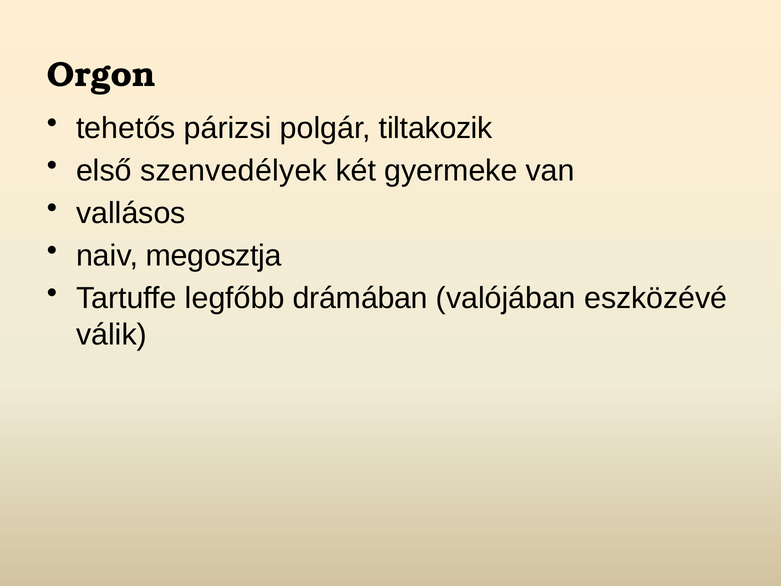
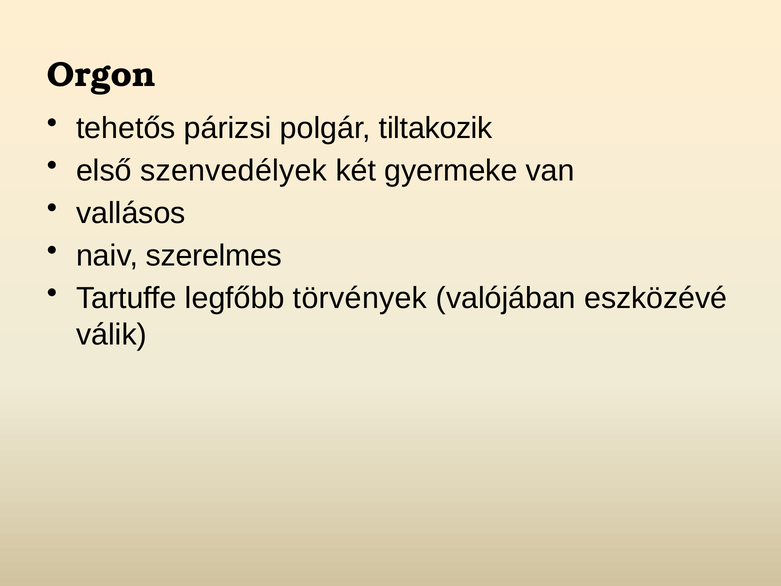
megosztja: megosztja -> szerelmes (214, 256)
drámában: drámában -> törvények (360, 298)
